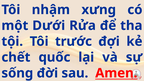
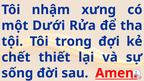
trước: trước -> trong (73, 41)
quốc: quốc -> thiết (54, 57)
